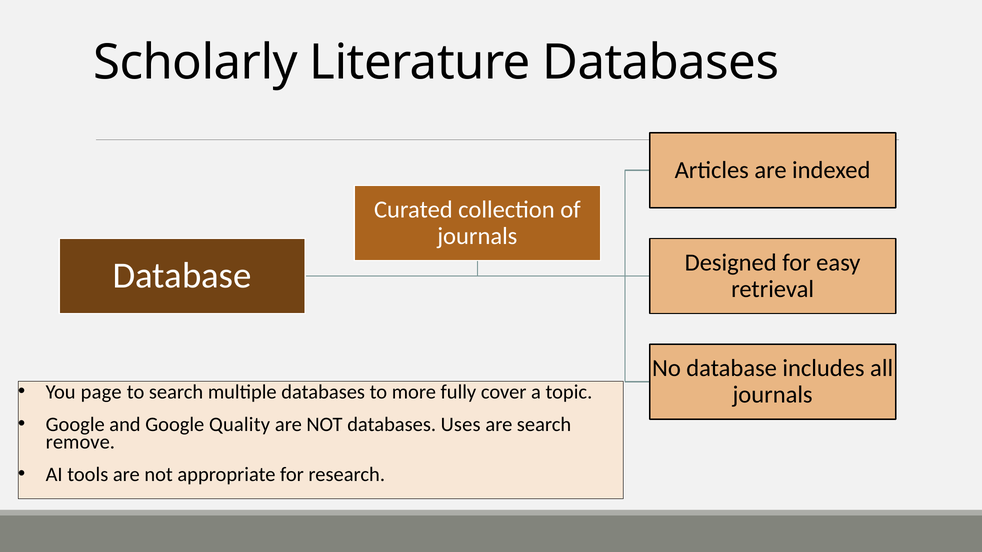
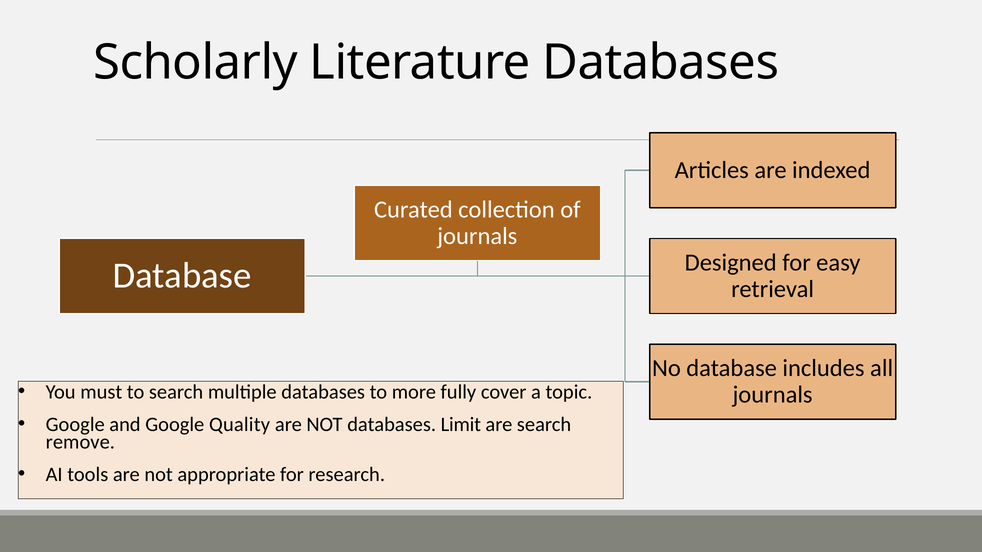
page: page -> must (101, 392)
Uses: Uses -> Limit (461, 425)
